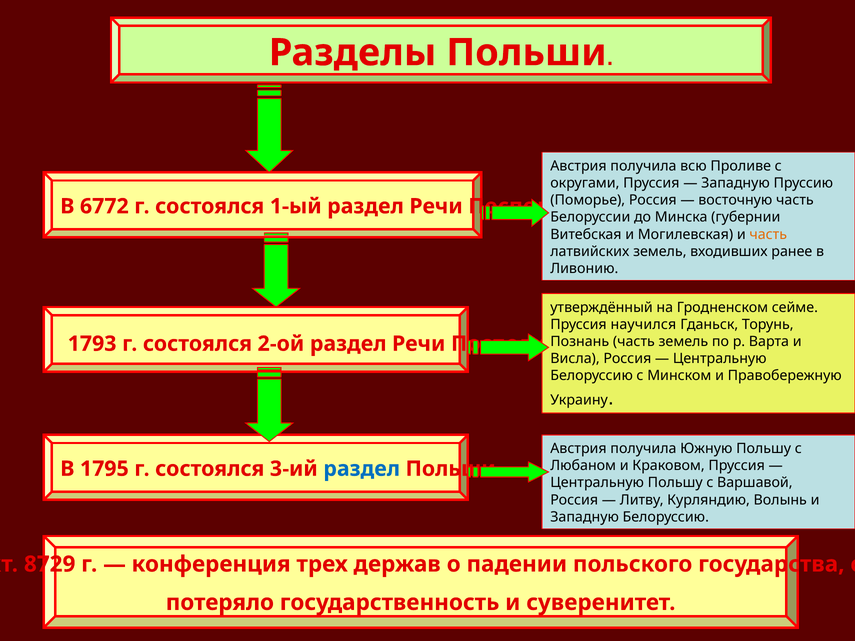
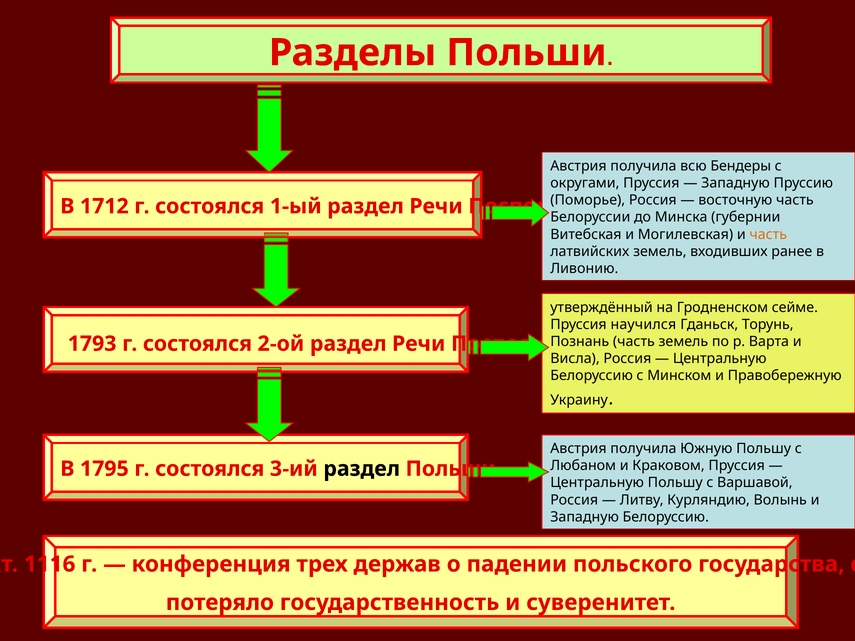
Проливе: Проливе -> Бендеры (741, 166)
6772: 6772 -> 1712 (104, 206)
раздел colour: blue -> black (362, 469)
8729: 8729 -> 1116 (50, 564)
